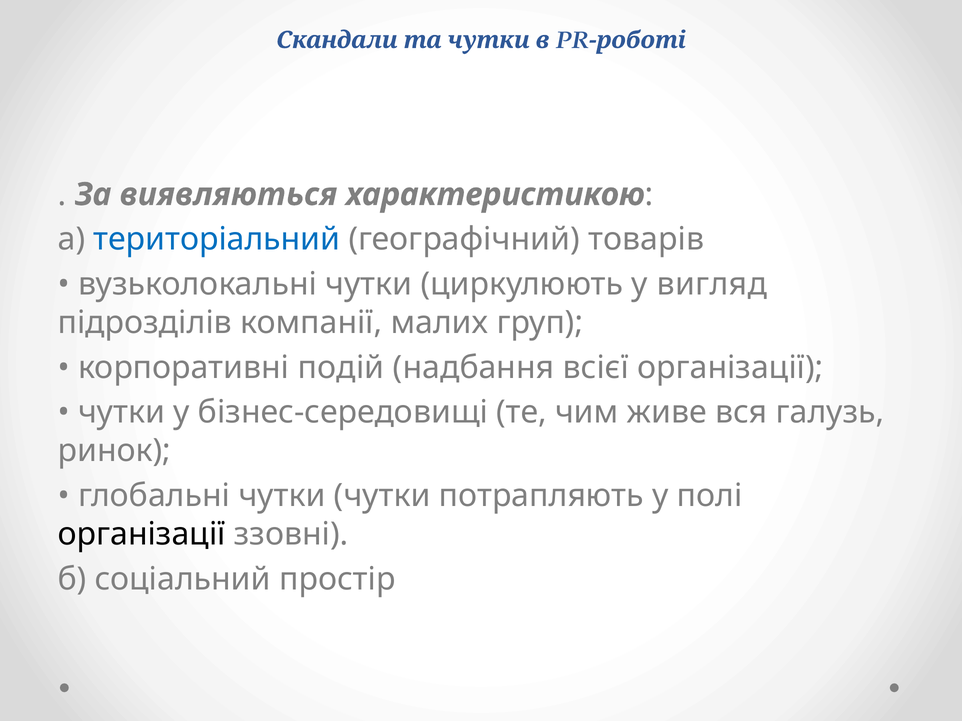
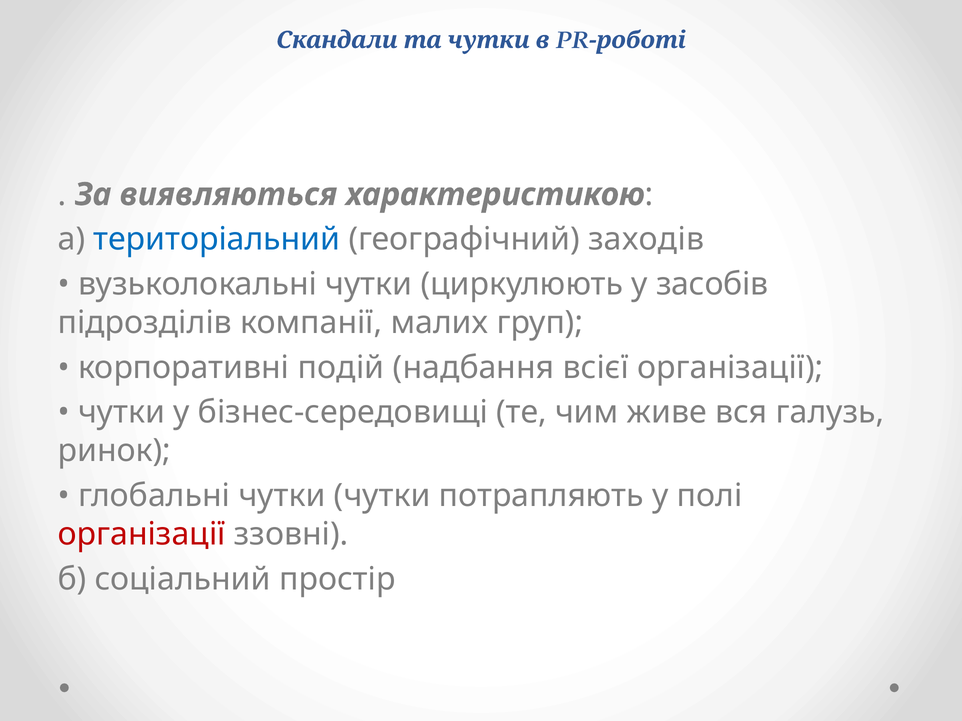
товарів: товарів -> заходів (646, 240)
вигляд: вигляд -> засобів (712, 284)
організації colour: black -> red (142, 534)
